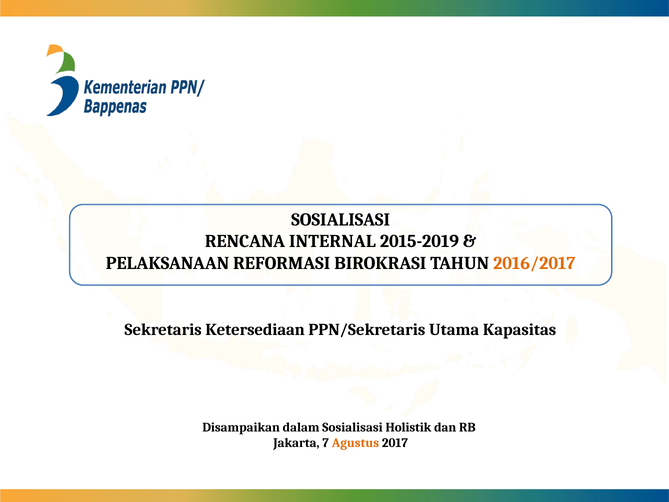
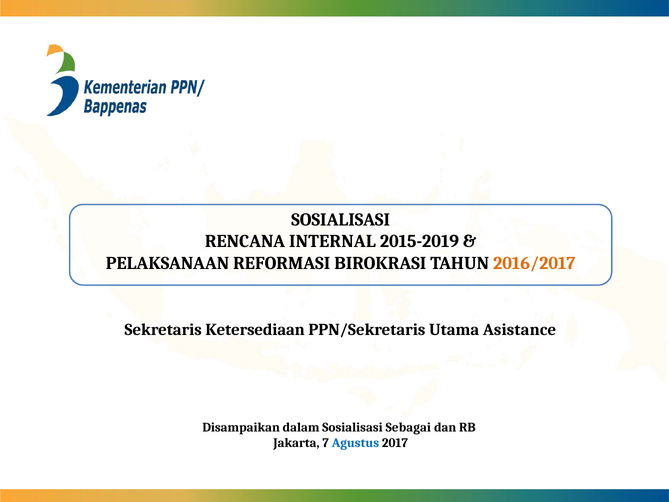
Kapasitas: Kapasitas -> Asistance (520, 329)
Holistik: Holistik -> Sebagai (408, 427)
Agustus colour: orange -> blue (355, 443)
